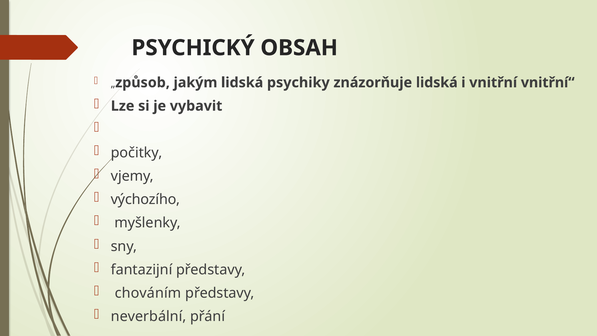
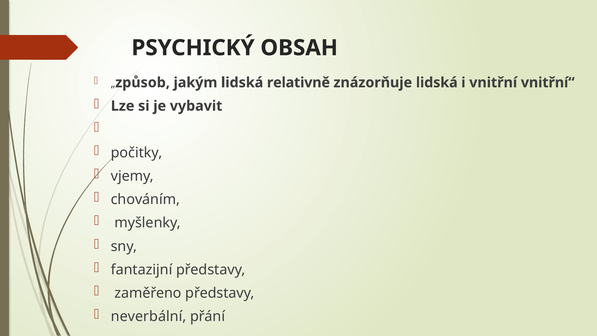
psychiky: psychiky -> relativně (298, 83)
výchozího: výchozího -> chováním (145, 199)
chováním: chováním -> zaměřeno (148, 293)
